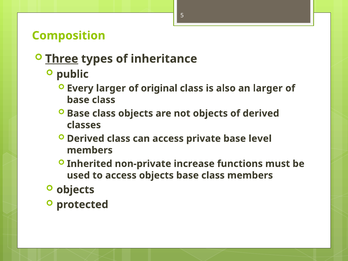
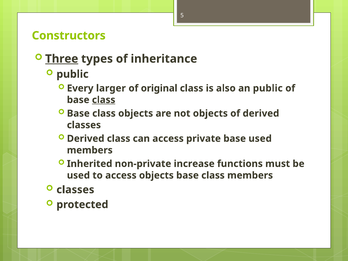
Composition: Composition -> Constructors (69, 36)
an larger: larger -> public (268, 88)
class underline: none -> present (104, 100)
base level: level -> used (260, 139)
objects: objects -> classes (75, 190)
